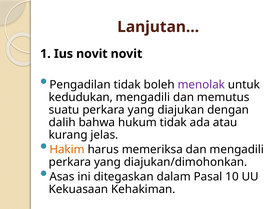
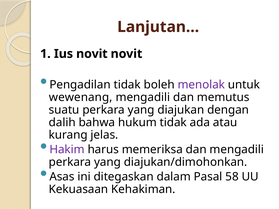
kedudukan: kedudukan -> wewenang (81, 97)
Hakim colour: orange -> purple (67, 150)
10: 10 -> 58 (232, 177)
